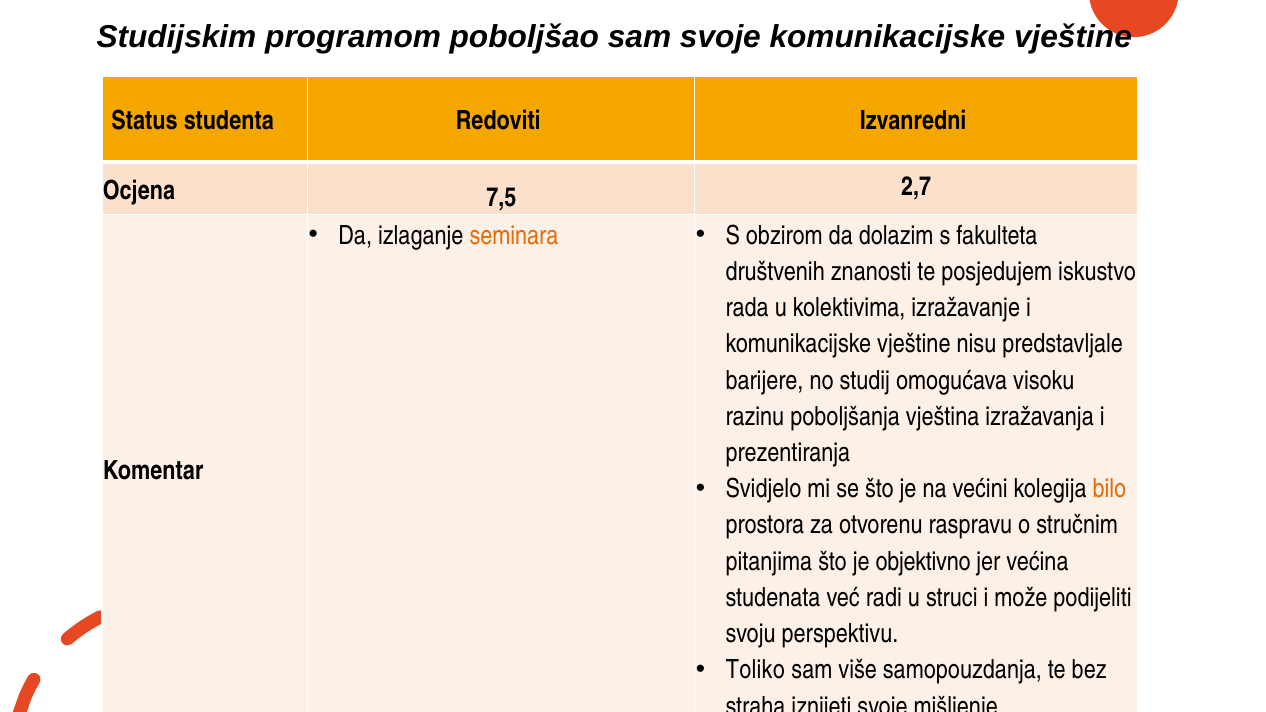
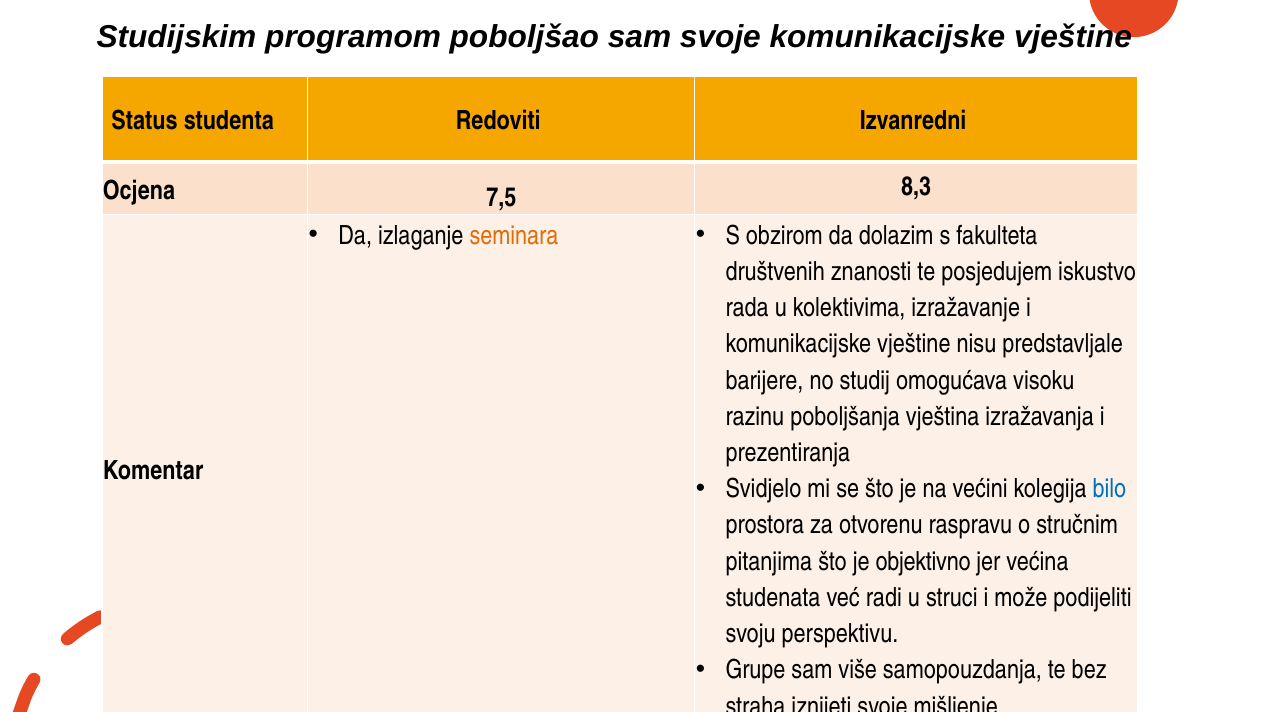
2,7: 2,7 -> 8,3 (916, 187)
bilo colour: orange -> blue (1109, 489)
Toliko: Toliko -> Grupe (755, 670)
